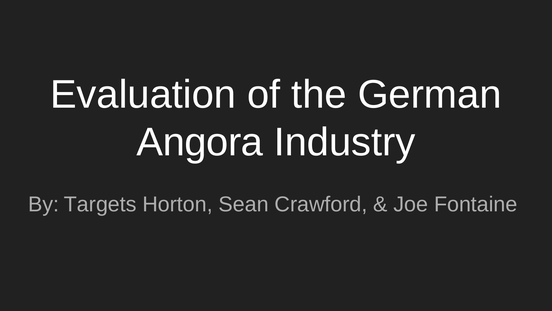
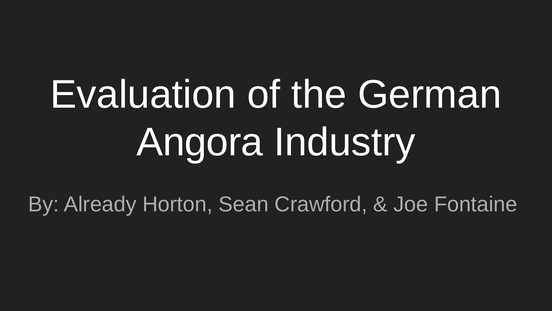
Targets: Targets -> Already (100, 204)
